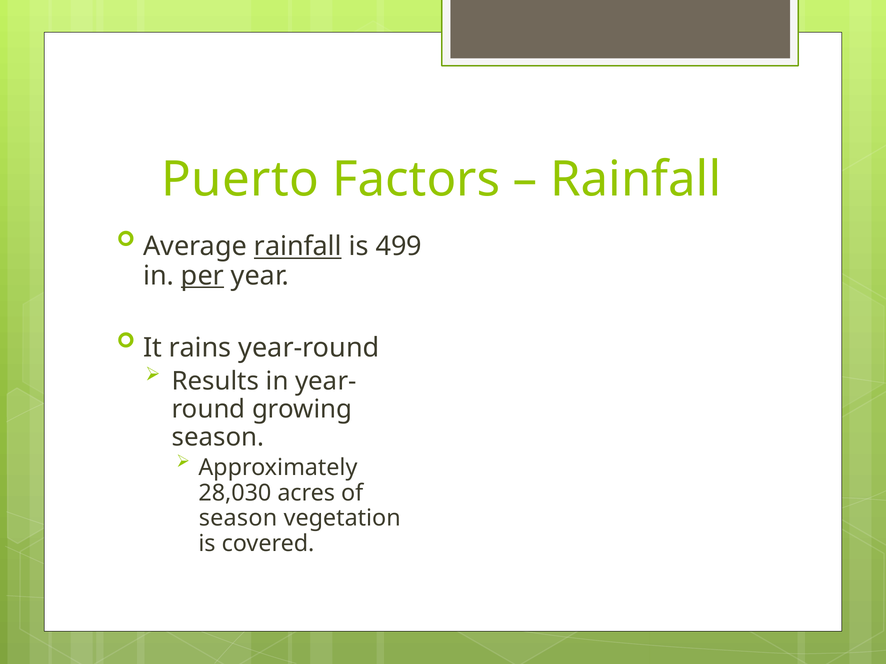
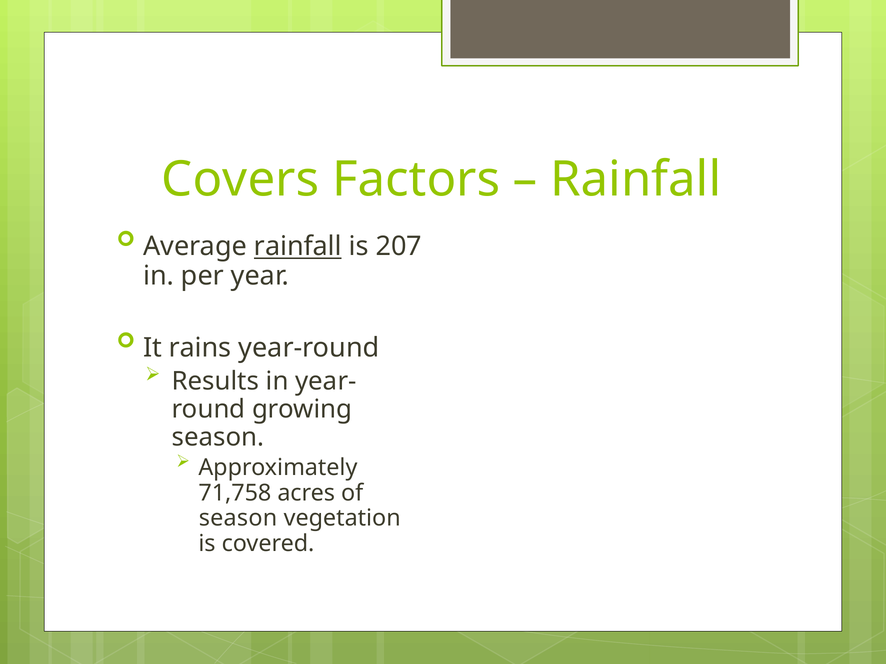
Puerto: Puerto -> Covers (240, 180)
499: 499 -> 207 (399, 247)
per underline: present -> none (202, 276)
28,030: 28,030 -> 71,758 (235, 493)
